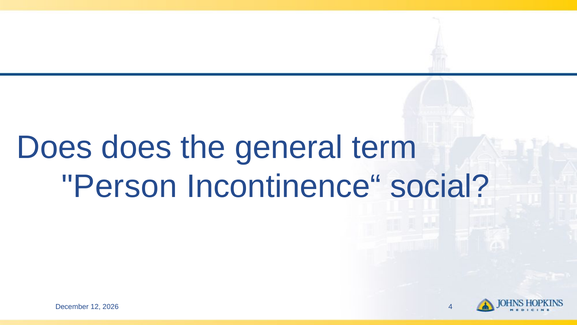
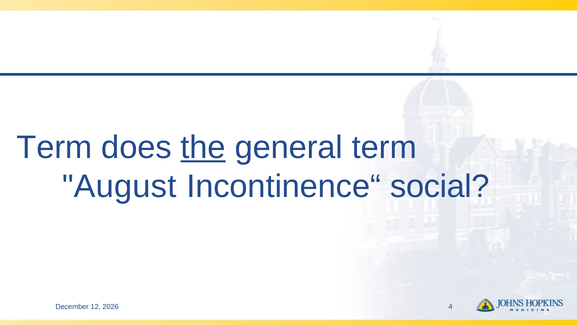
Does: Does -> Term (54, 147)
the underline: none -> present (203, 147)
Person: Person -> August (119, 186)
